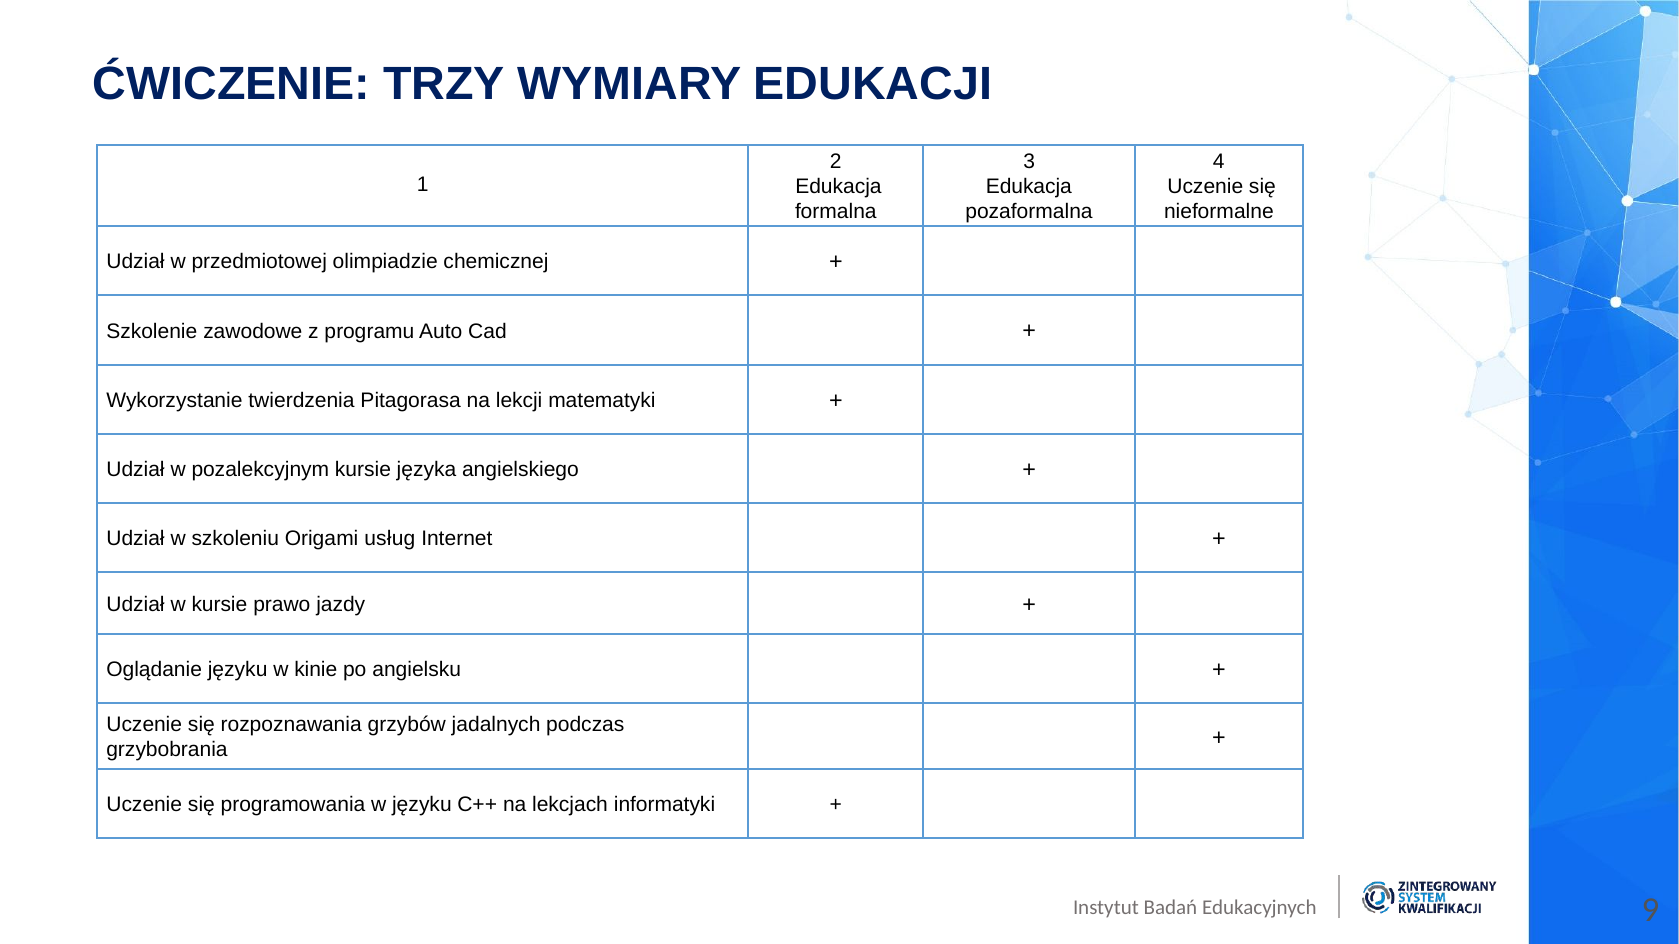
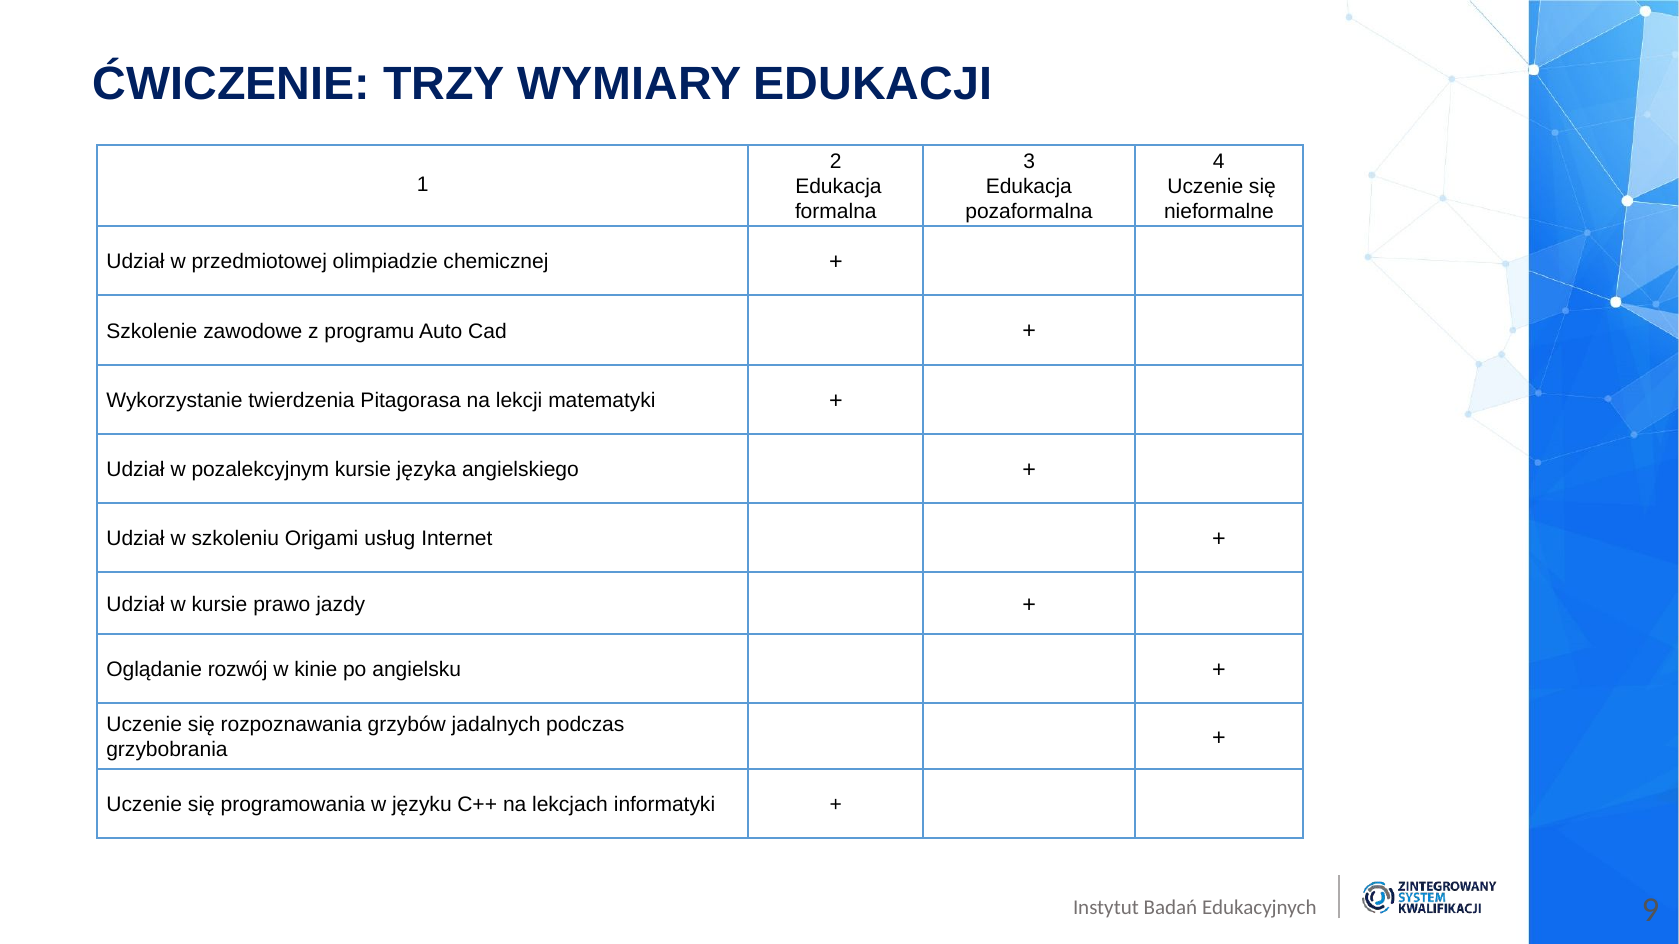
Oglądanie języku: języku -> rozwój (238, 670)
